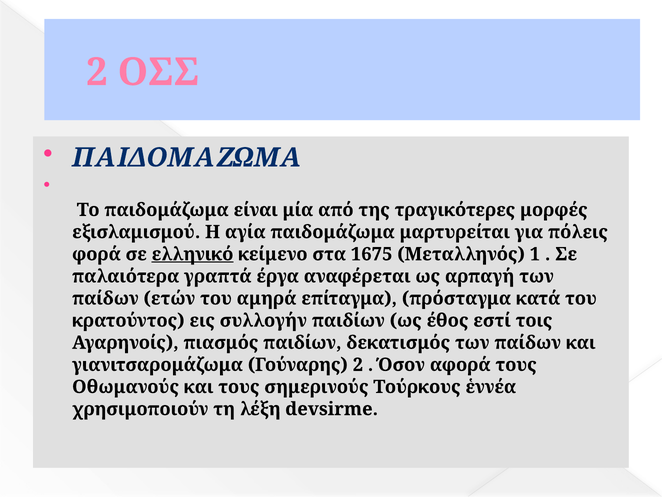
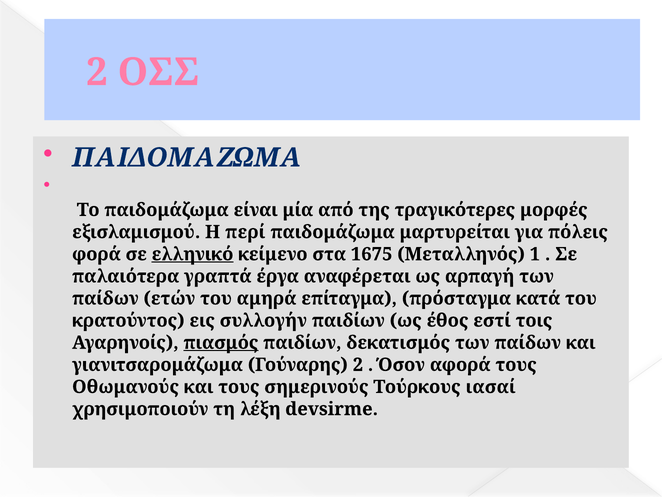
αγία: αγία -> περί (245, 232)
πιασμός underline: none -> present (221, 342)
ἑννέα: ἑννέα -> ιασαί (491, 387)
